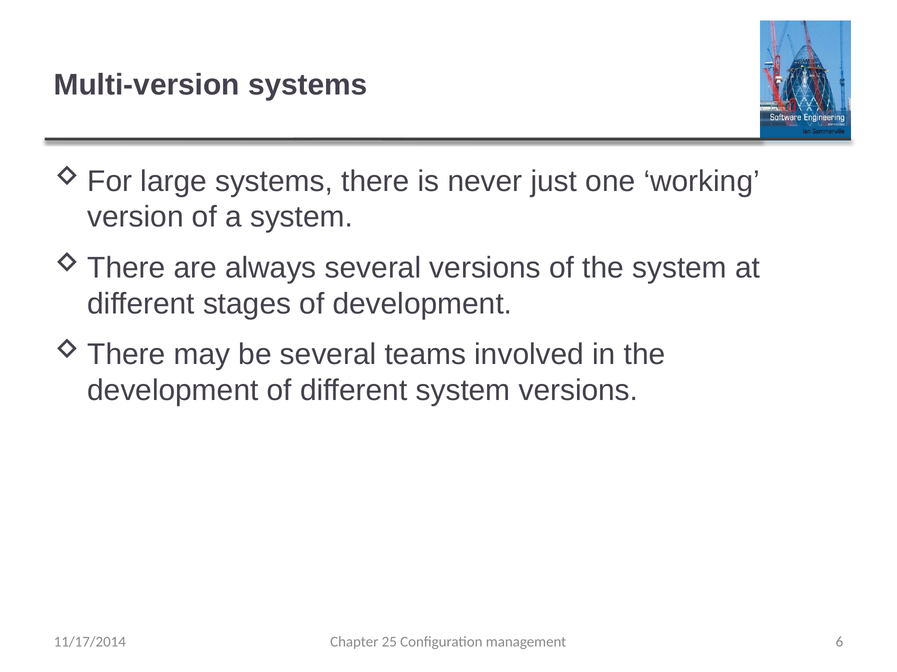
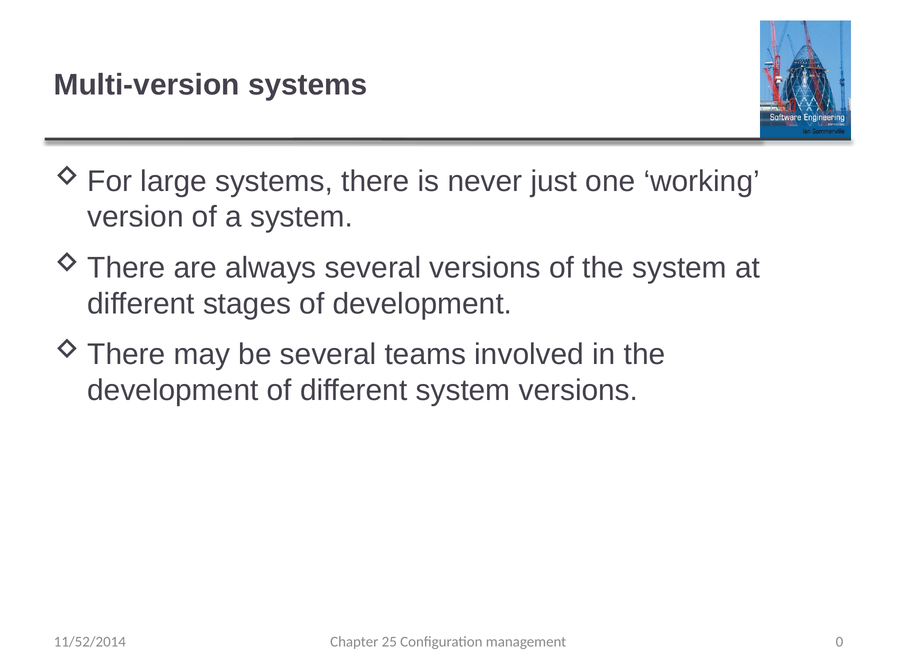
6: 6 -> 0 (839, 642)
11/17/2014: 11/17/2014 -> 11/52/2014 (90, 642)
